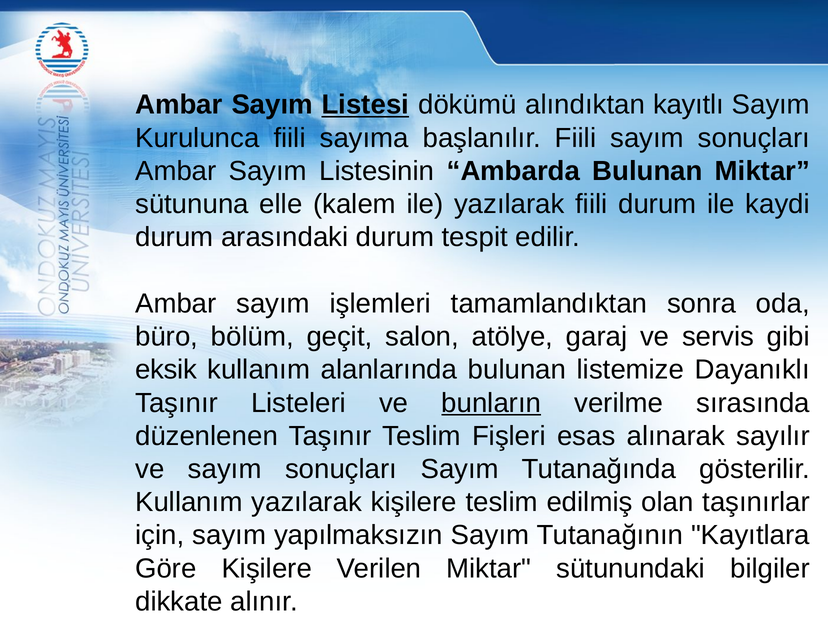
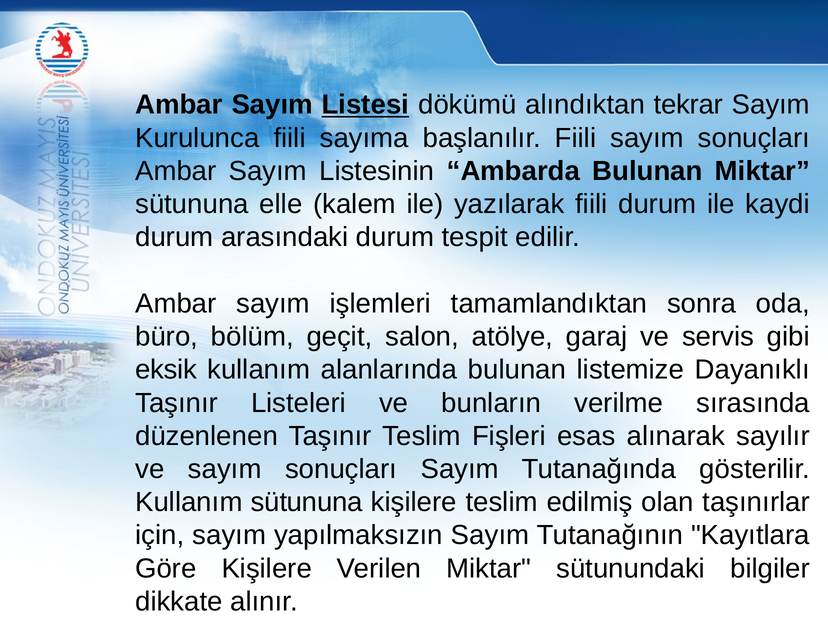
kayıtlı: kayıtlı -> tekrar (688, 105)
bunların underline: present -> none (491, 403)
Kullanım yazılarak: yazılarak -> sütununa (307, 502)
